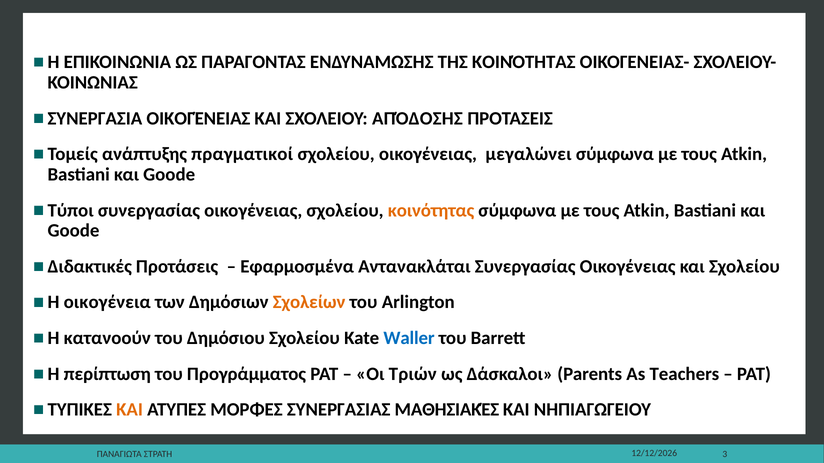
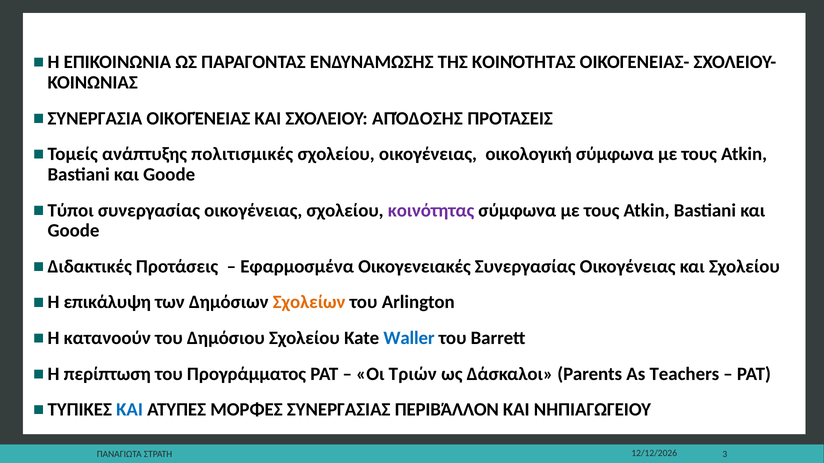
πραγματικοί: πραγματικοί -> πολιτισμικές (242, 154)
μεγαλώνει: μεγαλώνει -> οικολογική (529, 154)
κοινότητας colour: orange -> purple (431, 211)
Αντανακλάται: Αντανακλάται -> Οικογενειακές (414, 267)
οικογένεια: οικογένεια -> επικάλυψη (107, 303)
ΚΑΙ colour: orange -> blue (130, 410)
ΜΑΘΗΣΙΑΚΈΣ: ΜΑΘΗΣΙΑΚΈΣ -> ΠΕΡΙΒΆΛΛΟΝ (447, 410)
